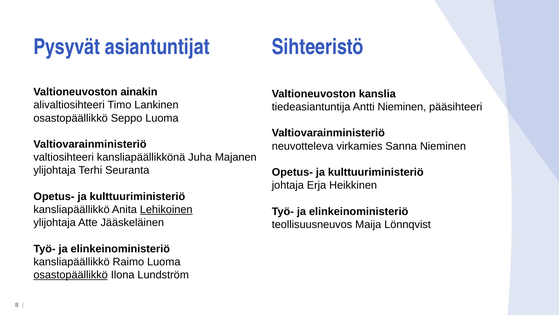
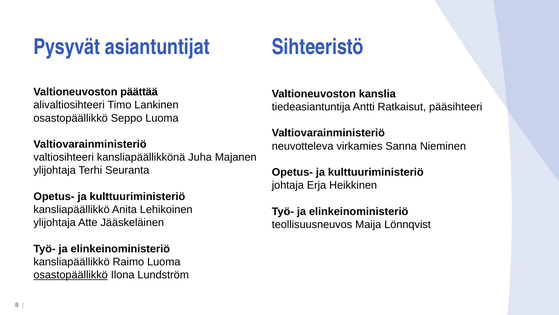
ainakin: ainakin -> päättää (139, 92)
Antti Nieminen: Nieminen -> Ratkaisut (402, 107)
Lehikoinen underline: present -> none (166, 209)
